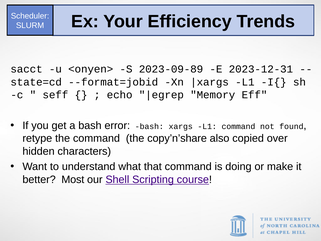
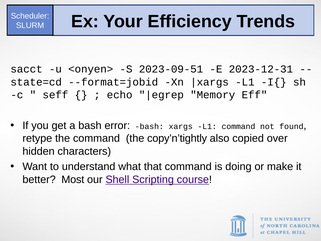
2023-09-89: 2023-09-89 -> 2023-09-51 (171, 69)
copy’n’share: copy’n’share -> copy’n’tightly (177, 138)
